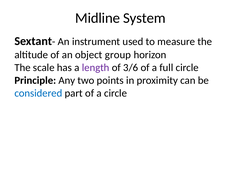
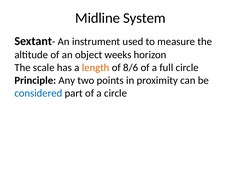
group: group -> weeks (118, 55)
length colour: purple -> orange (96, 68)
3/6: 3/6 -> 8/6 (131, 68)
